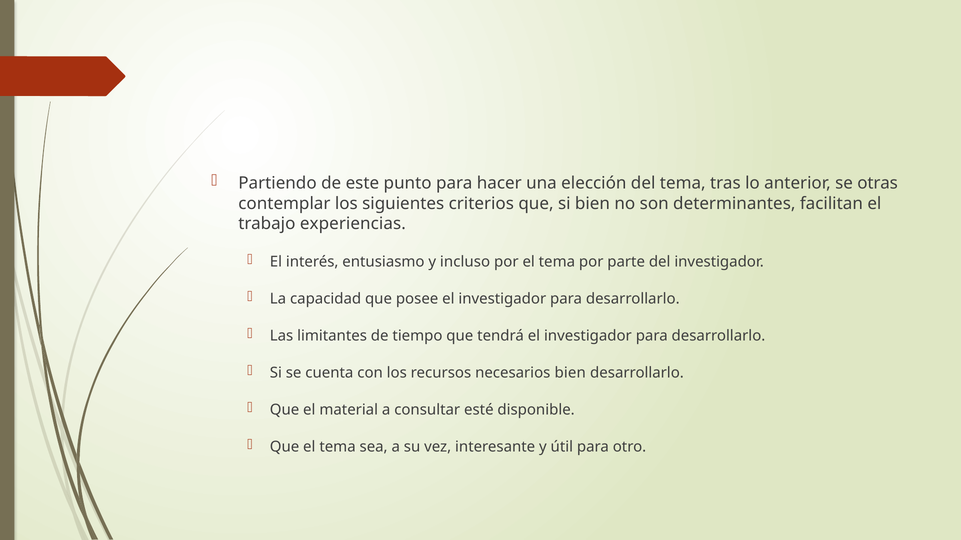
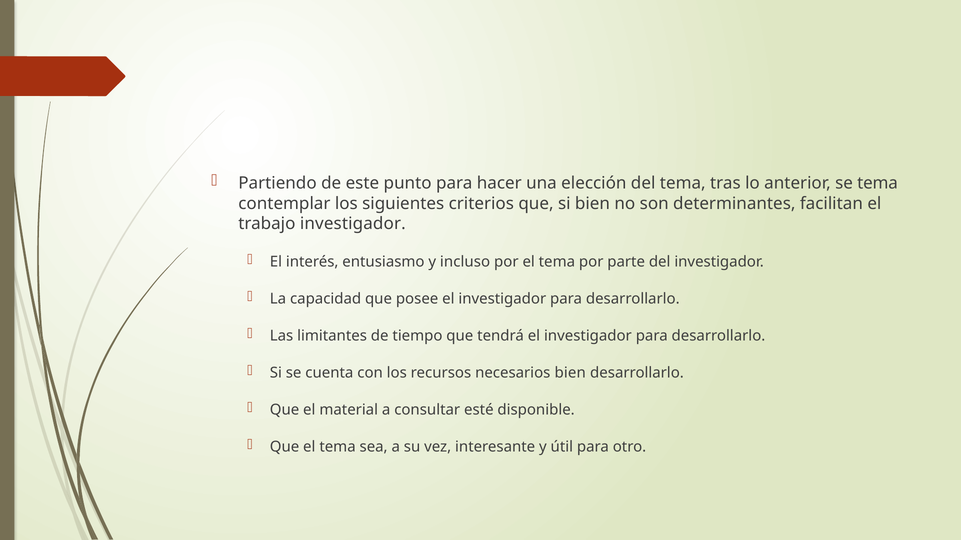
se otras: otras -> tema (878, 183)
trabajo experiencias: experiencias -> investigador (353, 224)
